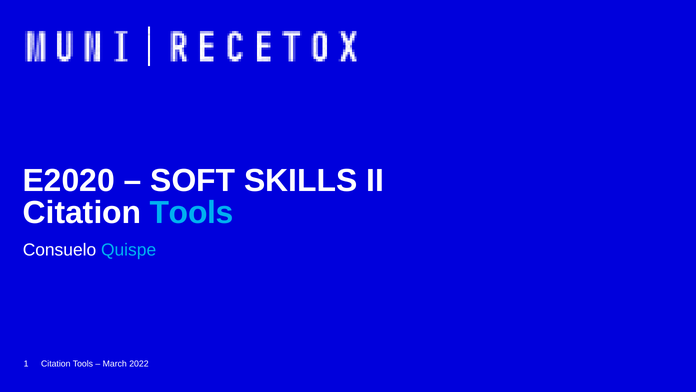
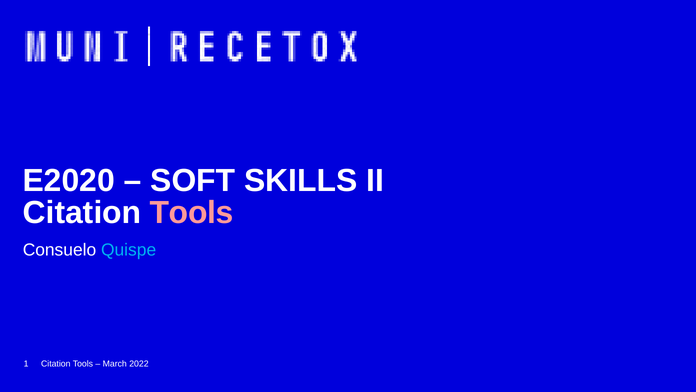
Tools colour: light blue -> pink (192, 212)
